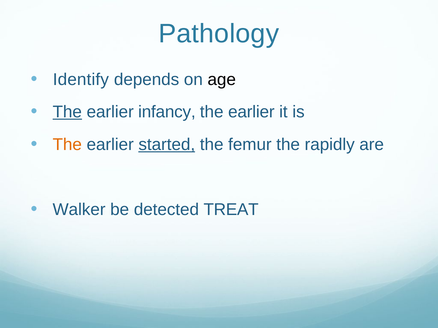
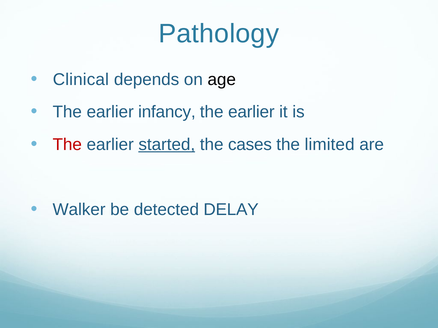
Identify: Identify -> Clinical (81, 80)
The underline: present -> none (67, 112)
The colour: orange -> red (67, 145)
femur: femur -> cases (250, 145)
rapidly: rapidly -> limited (330, 145)
TREAT: TREAT -> DELAY (231, 210)
